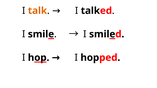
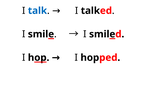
talk colour: orange -> blue (37, 11)
